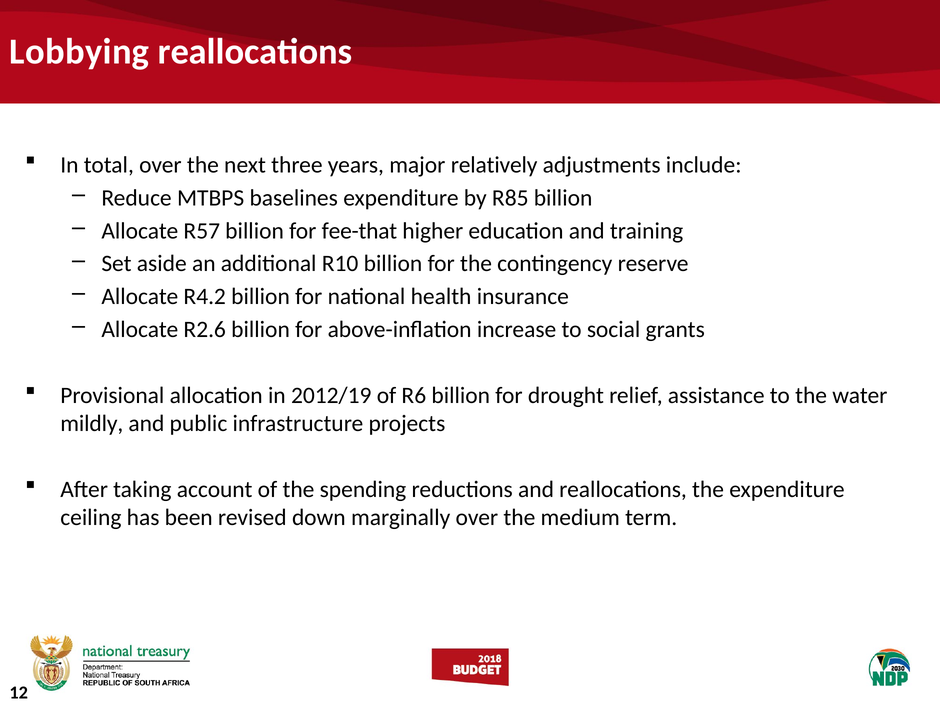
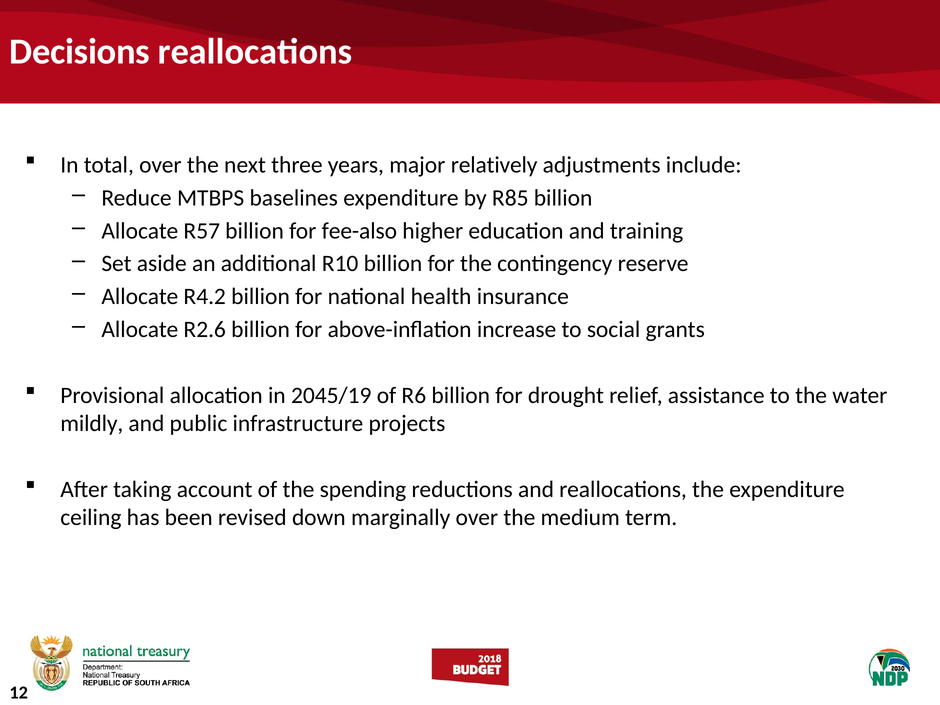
Lobbying: Lobbying -> Decisions (80, 52)
fee-that: fee-that -> fee-also (359, 231)
2012/19: 2012/19 -> 2045/19 (331, 395)
